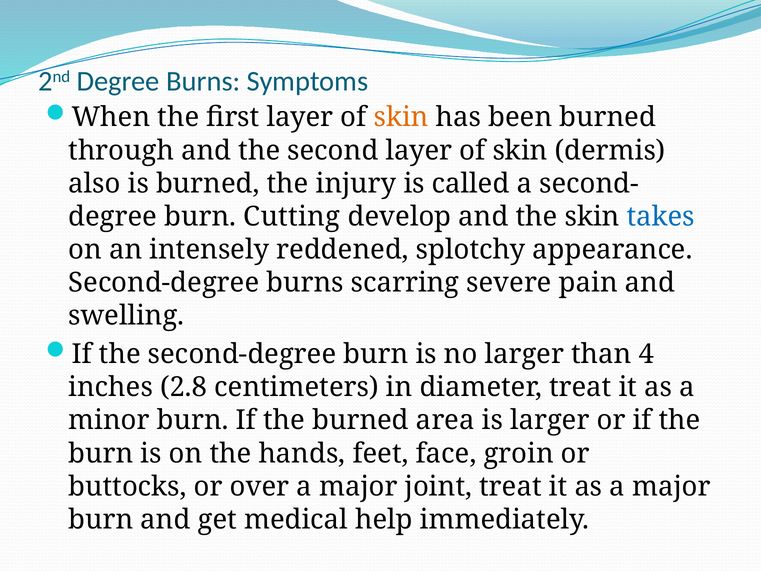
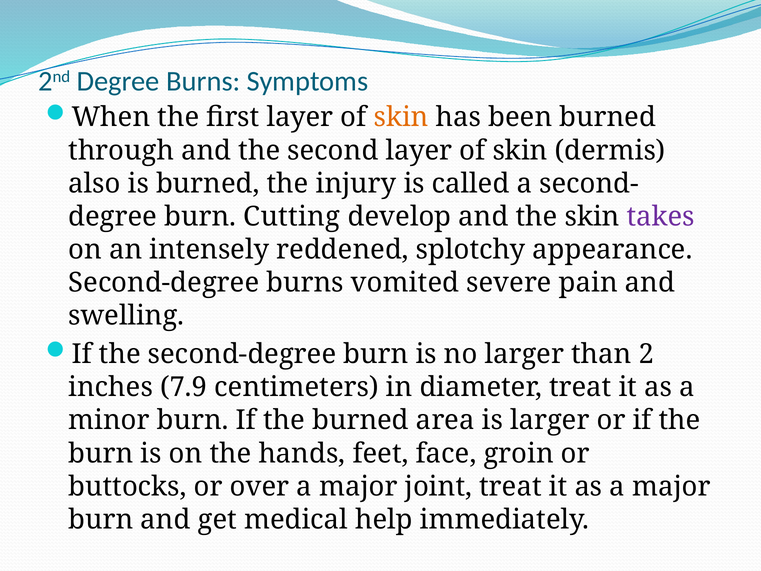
takes colour: blue -> purple (661, 216)
scarring: scarring -> vomited (405, 283)
4: 4 -> 2 (646, 354)
2.8: 2.8 -> 7.9 (184, 387)
